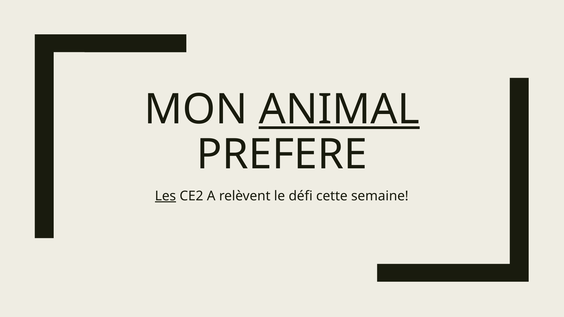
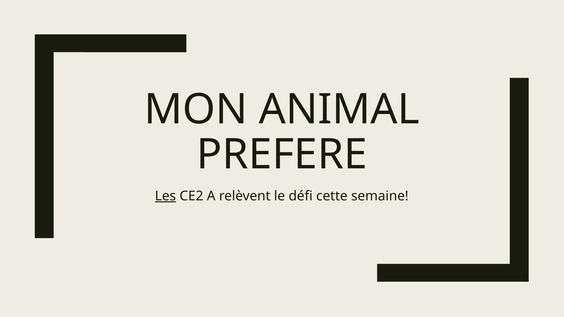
ANIMAL underline: present -> none (339, 109)
